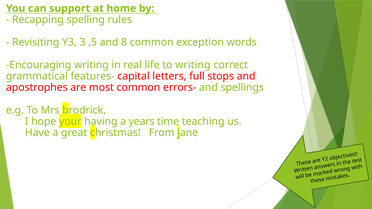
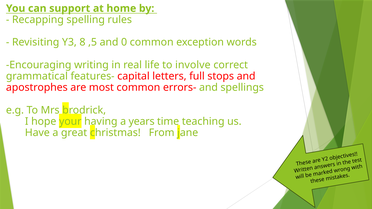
3: 3 -> 8 (82, 42)
8: 8 -> 0 (124, 42)
to writing: writing -> involve (193, 65)
